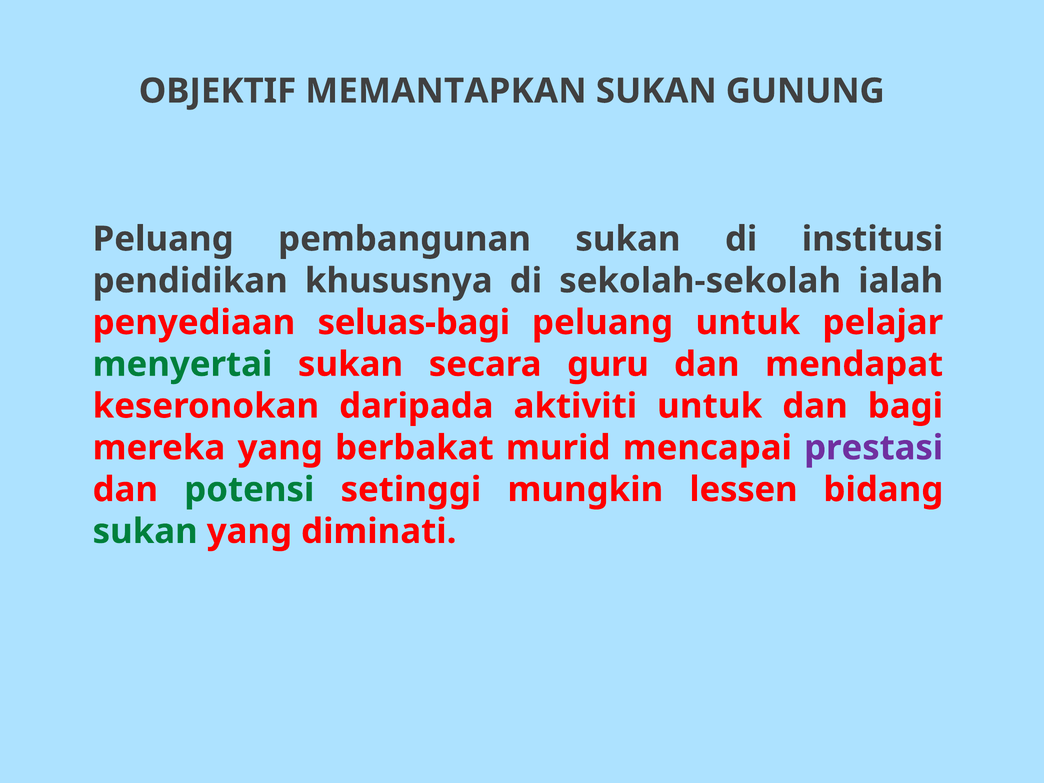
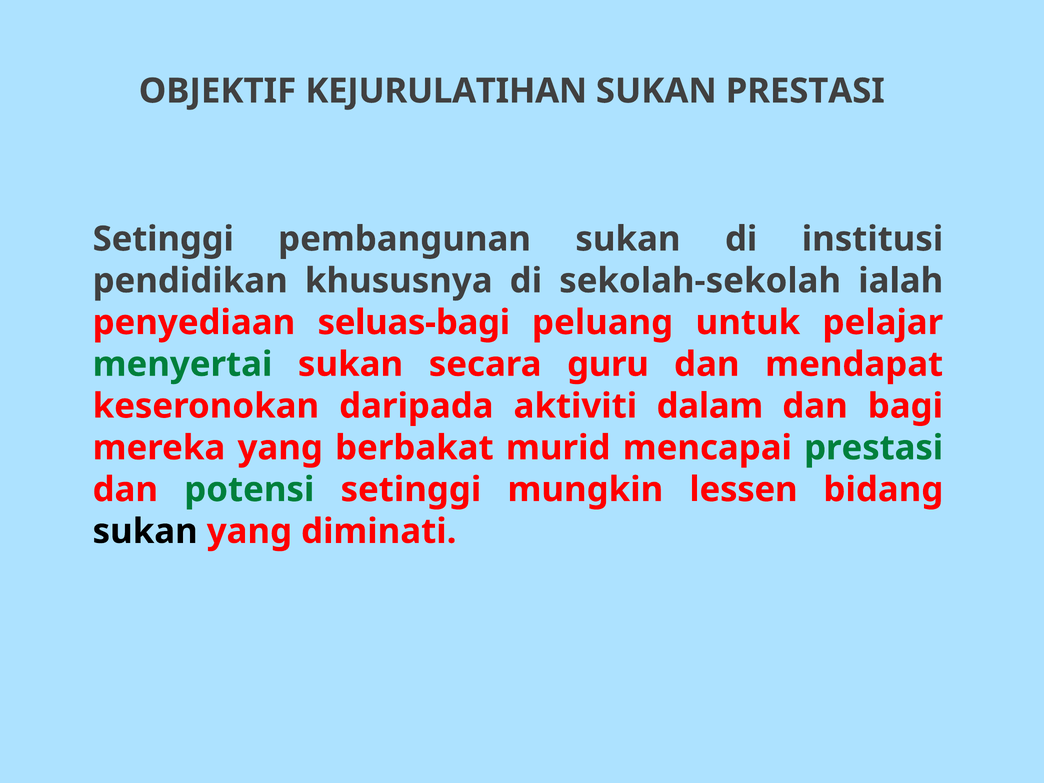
MEMANTAPKAN: MEMANTAPKAN -> KEJURULATIHAN (446, 91)
SUKAN GUNUNG: GUNUNG -> PRESTASI (805, 91)
Peluang: Peluang -> Setinggi (163, 239)
aktiviti untuk: untuk -> dalam (710, 406)
prestasi colour: purple -> green (874, 448)
sukan colour: green -> black (145, 531)
